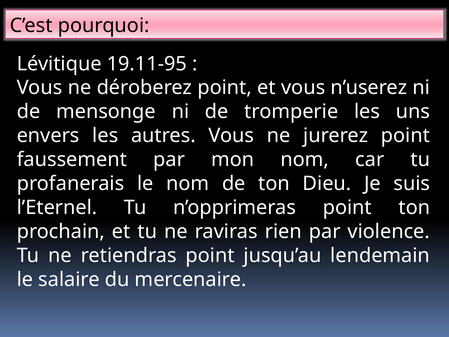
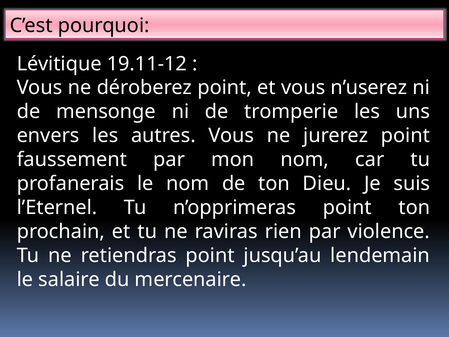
19.11-95: 19.11-95 -> 19.11-12 (147, 64)
